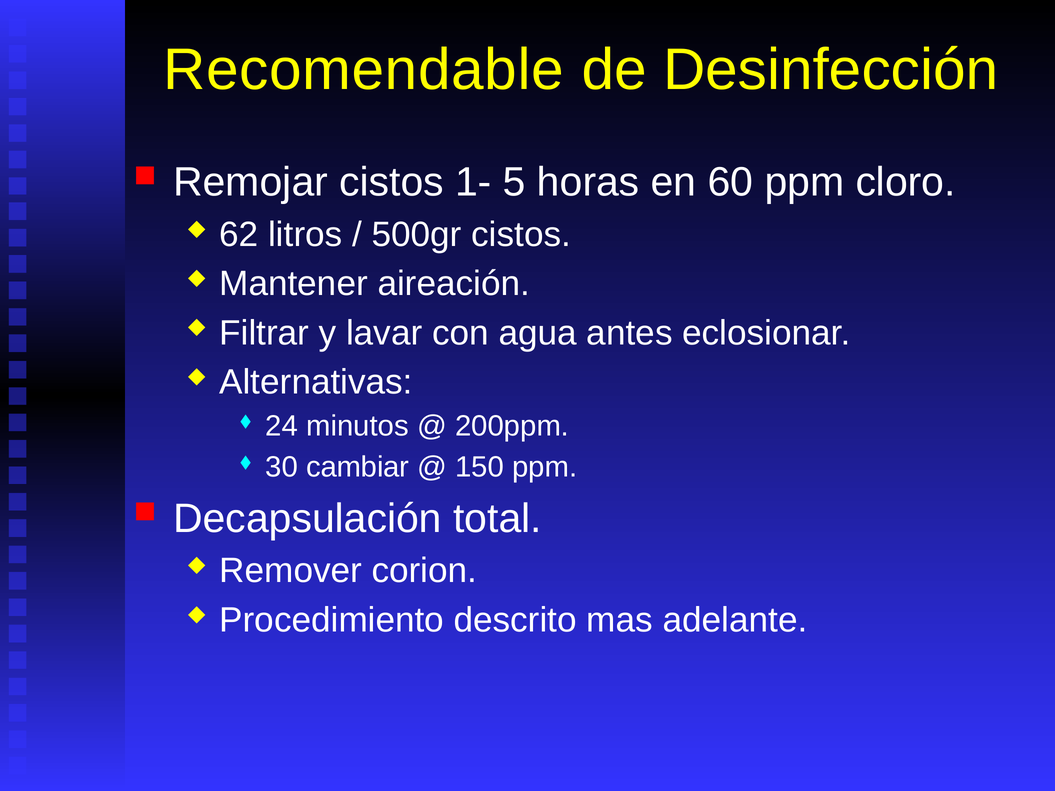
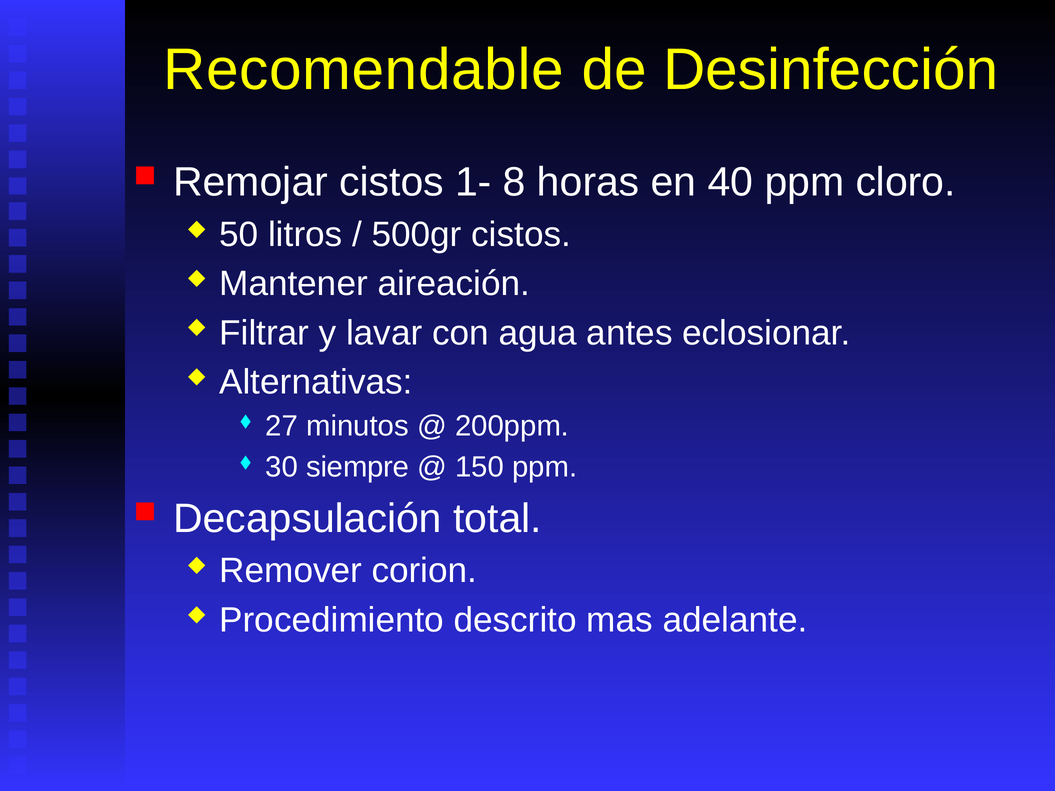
5: 5 -> 8 (514, 182)
60: 60 -> 40 (730, 182)
62: 62 -> 50 (239, 235)
24: 24 -> 27 (282, 426)
cambiar: cambiar -> siempre (358, 467)
